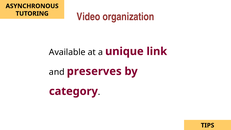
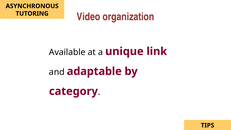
preserves: preserves -> adaptable (94, 71)
